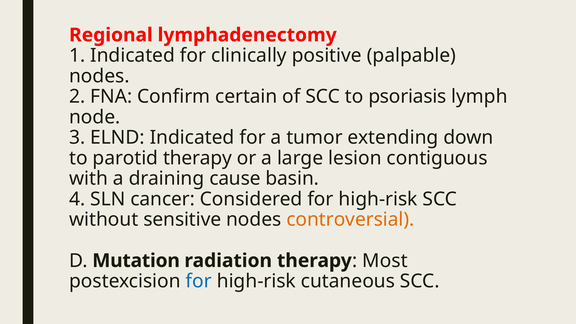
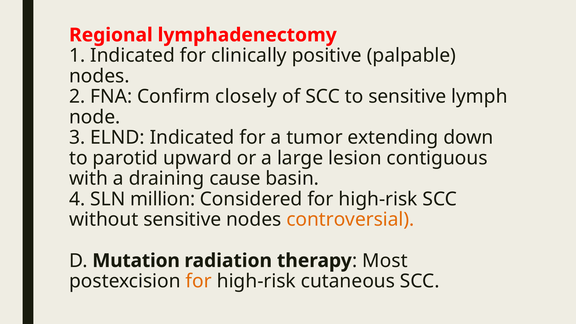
certain: certain -> closely (246, 97)
to psoriasis: psoriasis -> sensitive (407, 97)
parotid therapy: therapy -> upward (197, 158)
cancer: cancer -> million (163, 199)
for colour: blue -> orange (199, 281)
